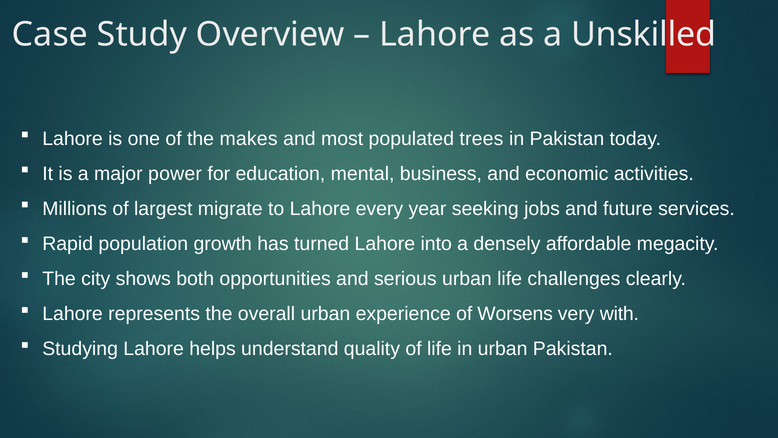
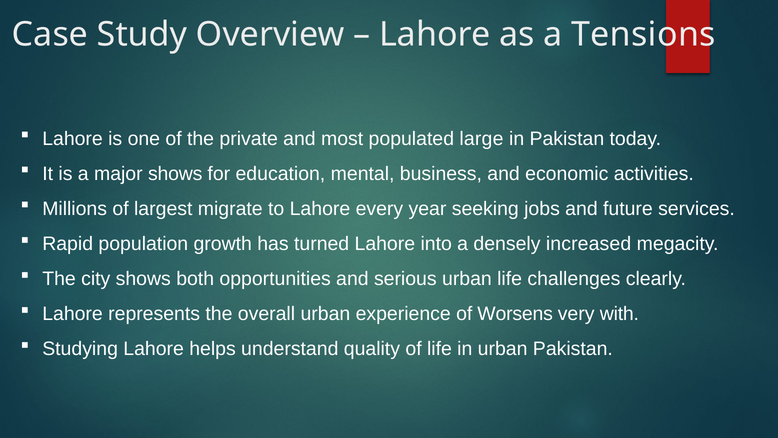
Unskilled: Unskilled -> Tensions (643, 34)
makes: makes -> private (249, 139)
trees: trees -> large (481, 139)
major power: power -> shows (175, 174)
affordable: affordable -> increased (589, 244)
